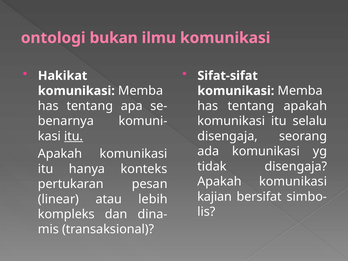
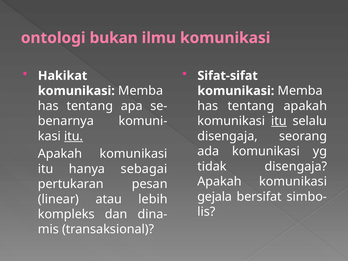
itu underline: none -> present (279, 121)
konteks: konteks -> sebagai (144, 169)
kajian: kajian -> gejala (215, 197)
